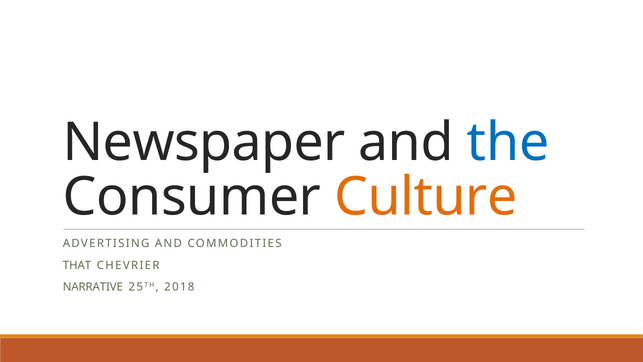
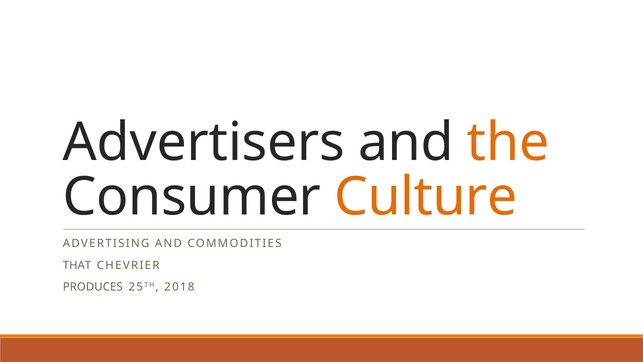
Newspaper: Newspaper -> Advertisers (204, 142)
the colour: blue -> orange (508, 142)
NARRATIVE: NARRATIVE -> PRODUCES (93, 287)
